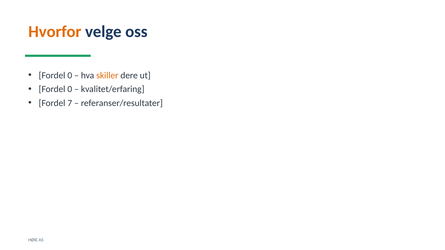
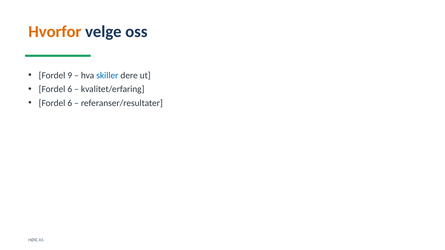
0: 0 -> 9 (70, 75)
skiller colour: orange -> blue (107, 75)
0: 0 -> 6 (70, 89)
7: 7 -> 6 (70, 103)
